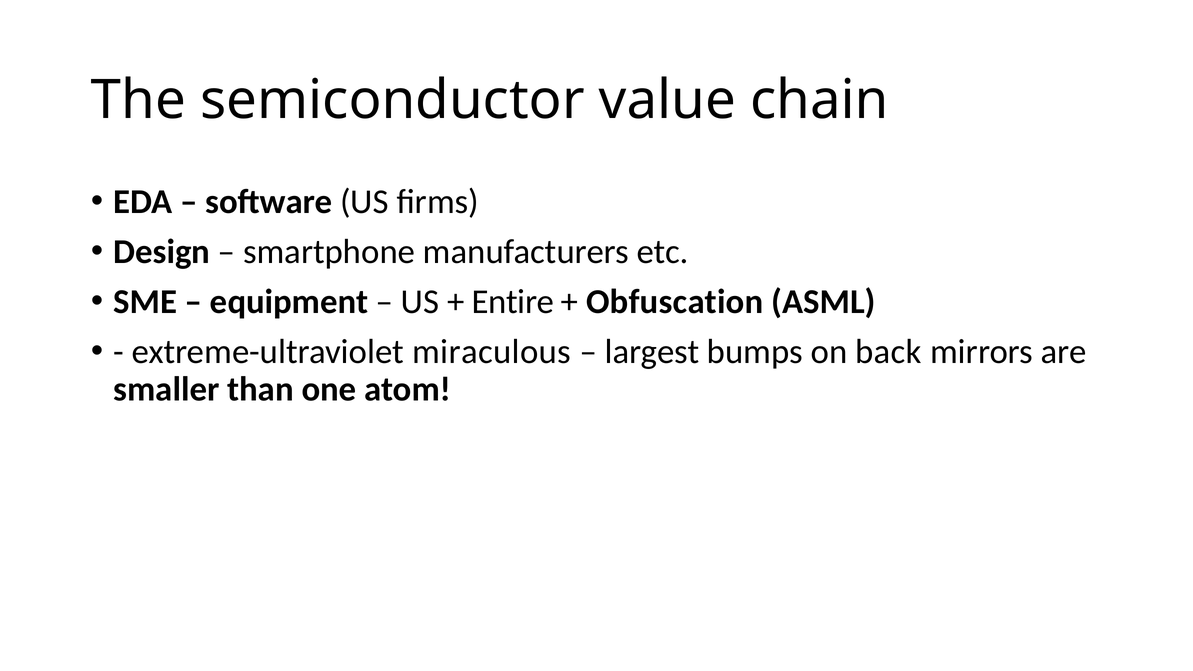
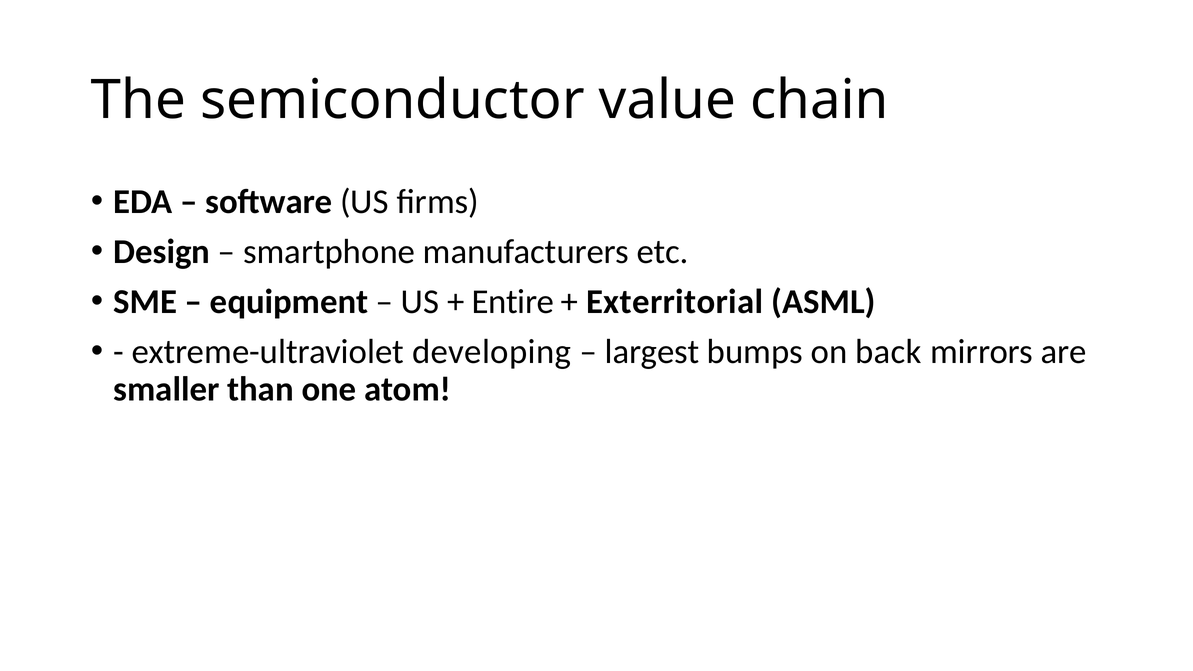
Obfuscation: Obfuscation -> Exterritorial (675, 302)
miraculous: miraculous -> developing (492, 352)
